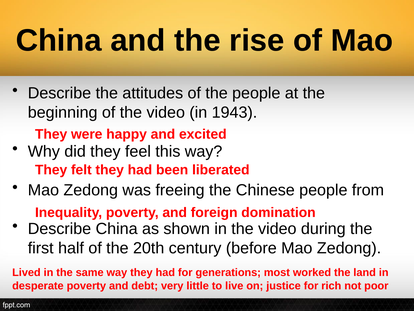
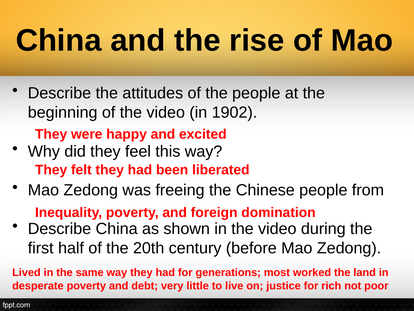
1943: 1943 -> 1902 (234, 112)
